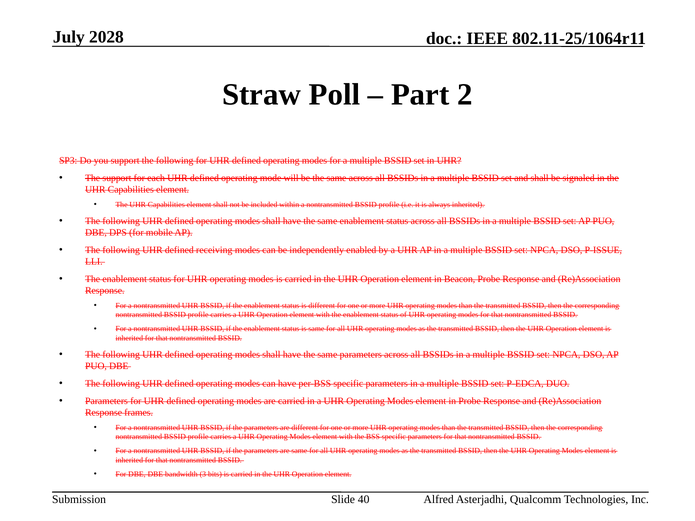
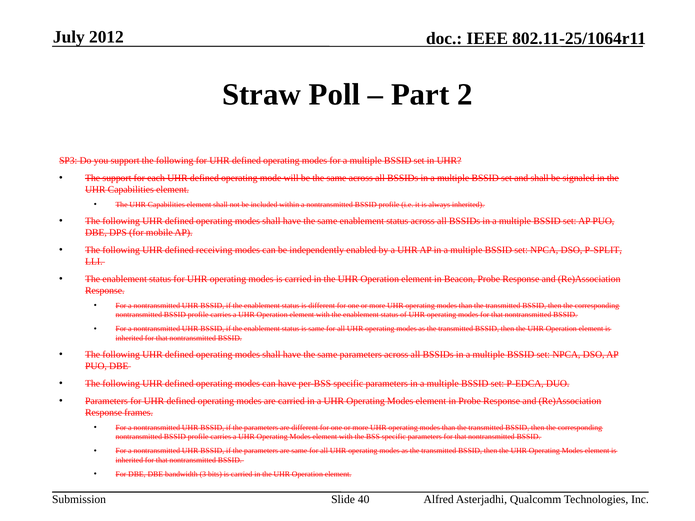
2028: 2028 -> 2012 (106, 37)
P-ISSUE: P-ISSUE -> P-SPLIT (603, 250)
